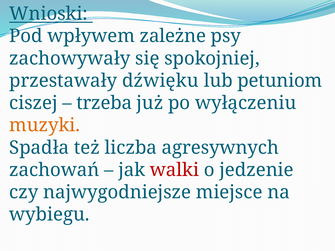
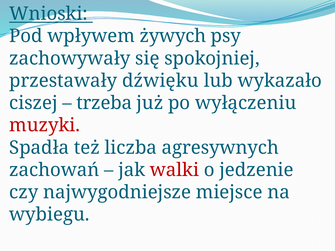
zależne: zależne -> żywych (173, 36)
petuniom: petuniom -> wykazało (280, 81)
muzyki colour: orange -> red (45, 125)
